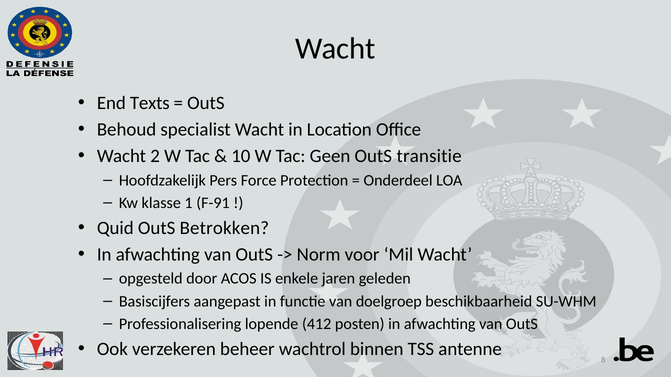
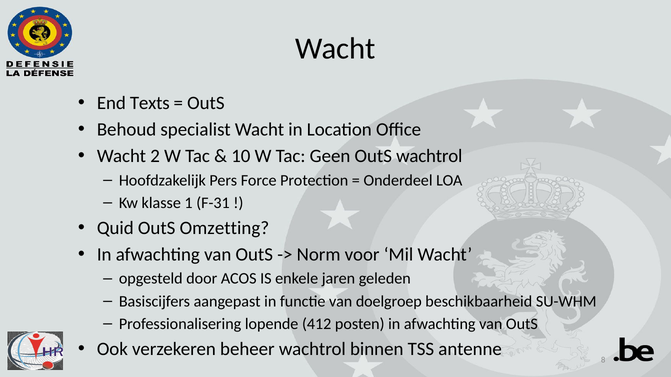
OutS transitie: transitie -> wachtrol (429, 156)
F-91: F-91 -> F-31 (213, 203)
Betrokken: Betrokken -> Omzetting (224, 228)
